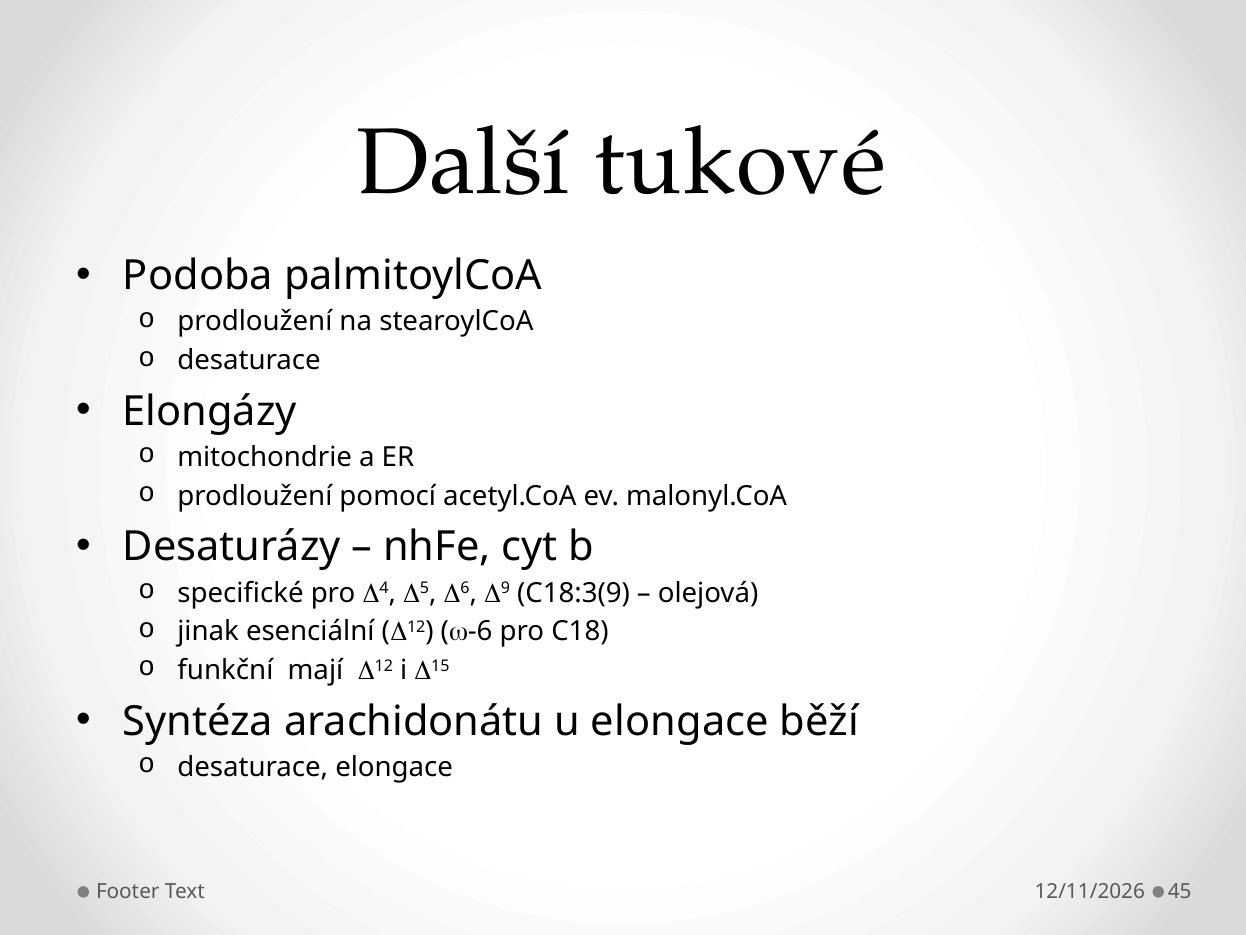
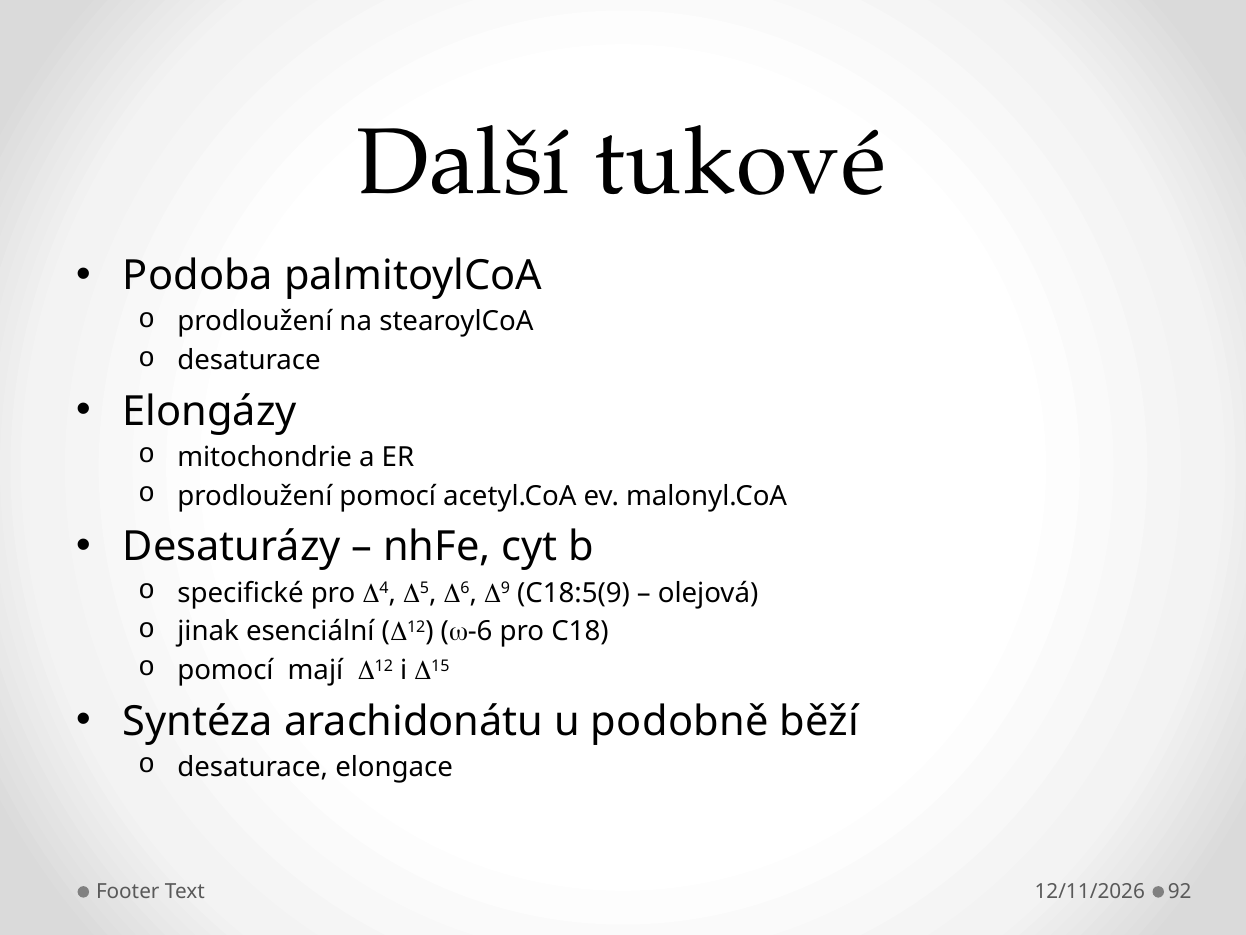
C18:3(9: C18:3(9 -> C18:5(9 (574, 593)
funkční: funkční -> pomocí (226, 670)
u elongace: elongace -> podobně (680, 721)
45: 45 -> 92 (1180, 891)
